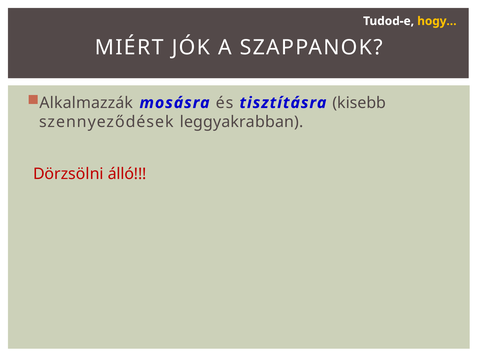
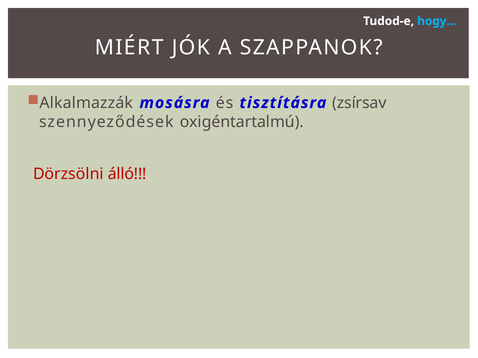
hogy… colour: yellow -> light blue (437, 21)
kisebb: kisebb -> zsírsav (359, 103)
leggyakrabban: leggyakrabban -> oxigéntartalmú (242, 122)
